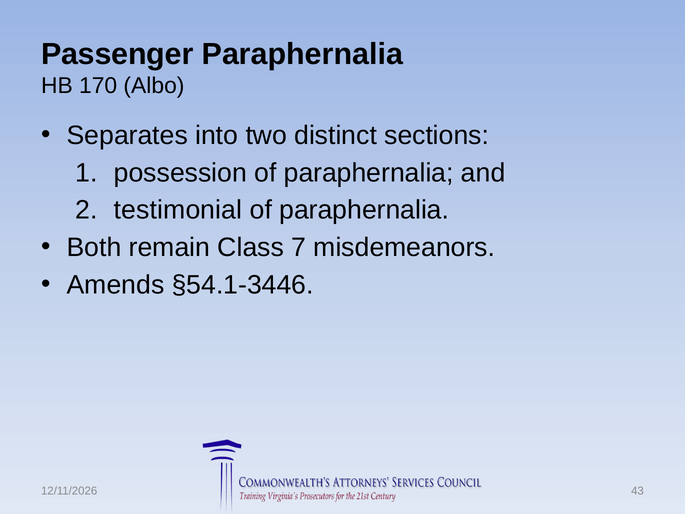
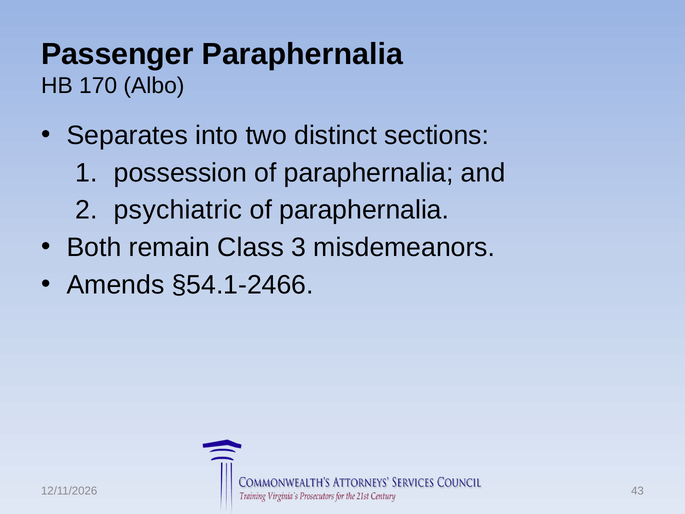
testimonial: testimonial -> psychiatric (178, 210)
7: 7 -> 3 (299, 247)
§54.1-3446: §54.1-3446 -> §54.1-2466 (243, 285)
